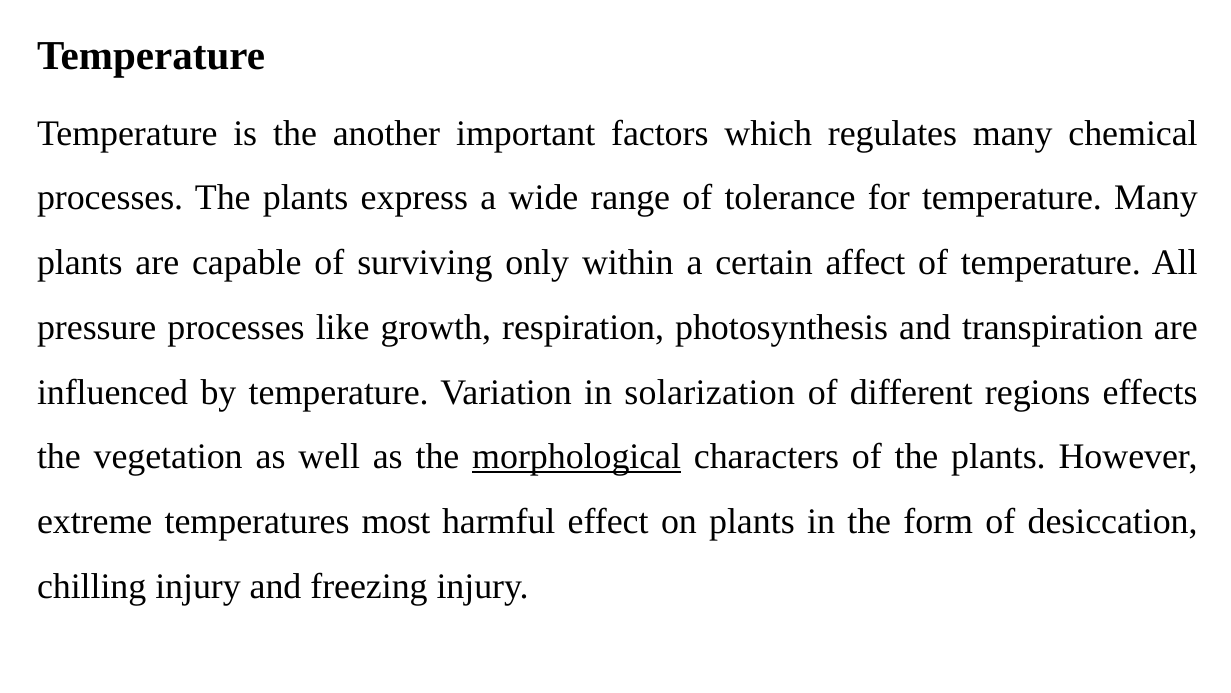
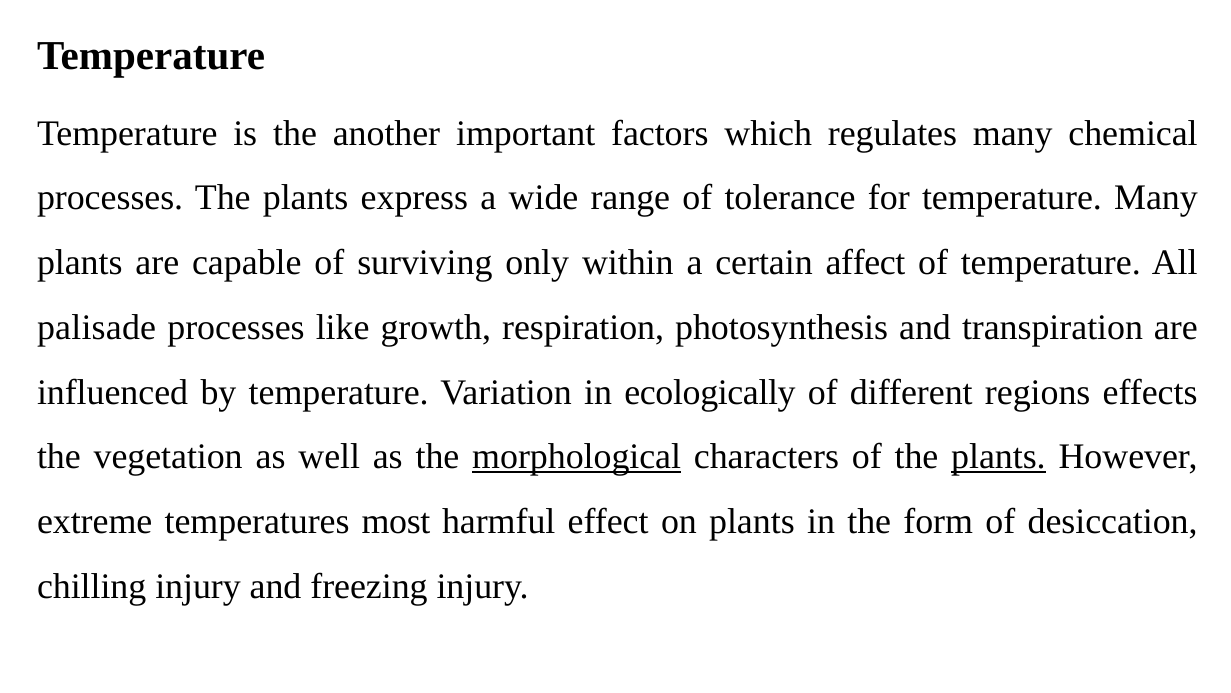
pressure: pressure -> palisade (97, 327)
solarization: solarization -> ecologically (710, 392)
plants underline: none -> present (998, 456)
